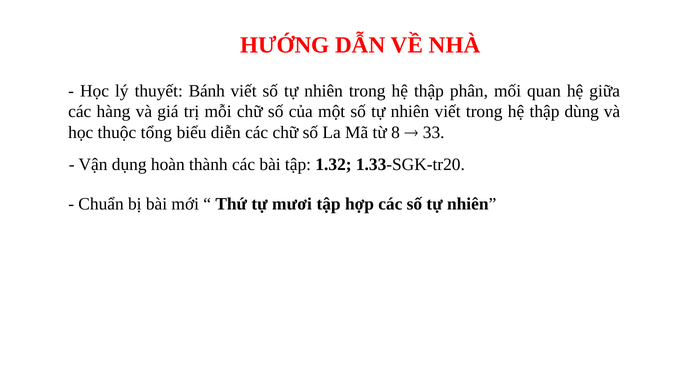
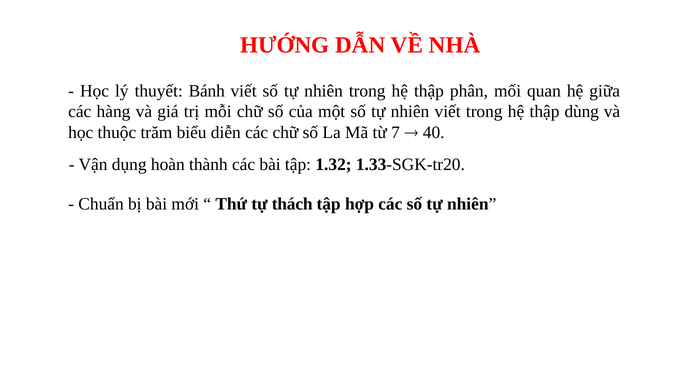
tổng: tổng -> trăm (156, 133)
8: 8 -> 7 (395, 133)
33: 33 -> 40 (434, 133)
mươi: mươi -> thách (292, 204)
